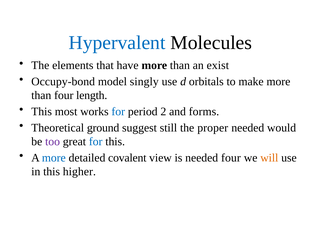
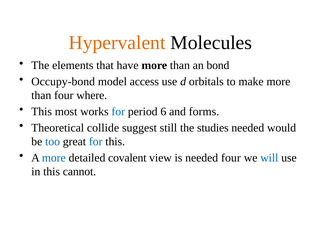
Hypervalent colour: blue -> orange (117, 43)
exist: exist -> bond (218, 66)
singly: singly -> access (144, 82)
length: length -> where (92, 96)
2: 2 -> 6 (163, 112)
ground: ground -> collide (103, 128)
proper: proper -> studies (213, 128)
too colour: purple -> blue (53, 142)
will colour: orange -> blue (269, 158)
higher: higher -> cannot (79, 172)
